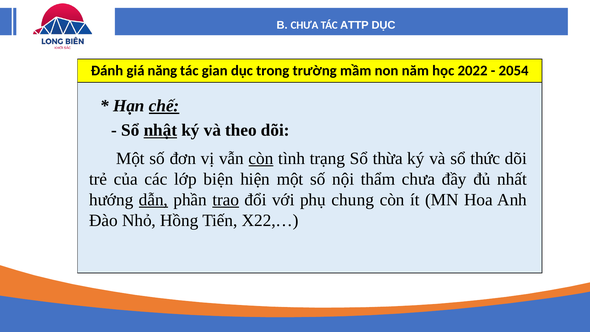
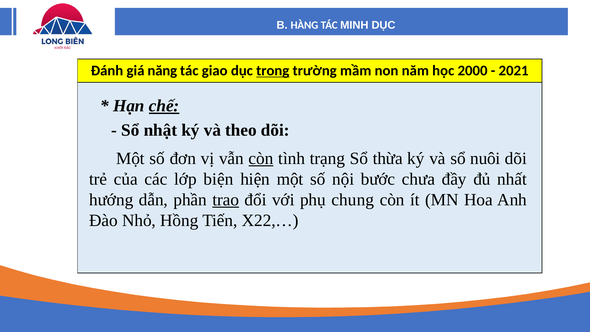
B CHƯA: CHƯA -> HÀNG (304, 25)
ATTP: ATTP -> MINH (354, 25)
gian: gian -> giao (215, 71)
trong underline: none -> present (273, 71)
2022: 2022 -> 2000 (473, 71)
2054: 2054 -> 2021 (514, 71)
nhật underline: present -> none (160, 130)
thức: thức -> nuôi (485, 158)
thẩm: thẩm -> bước (378, 179)
dẫn underline: present -> none (153, 200)
